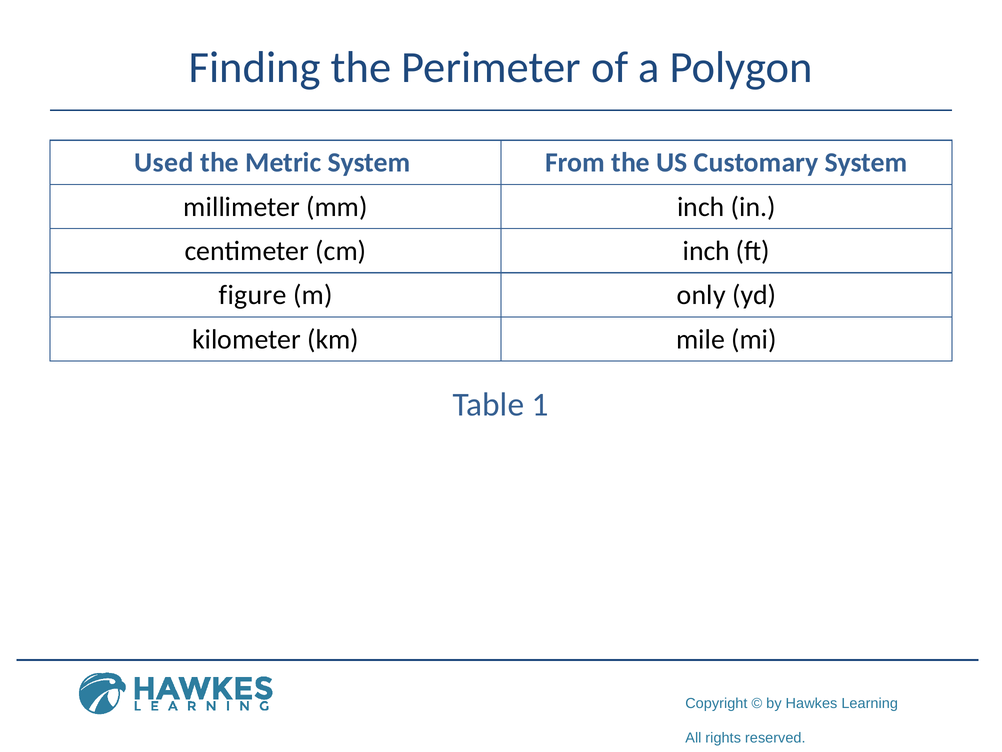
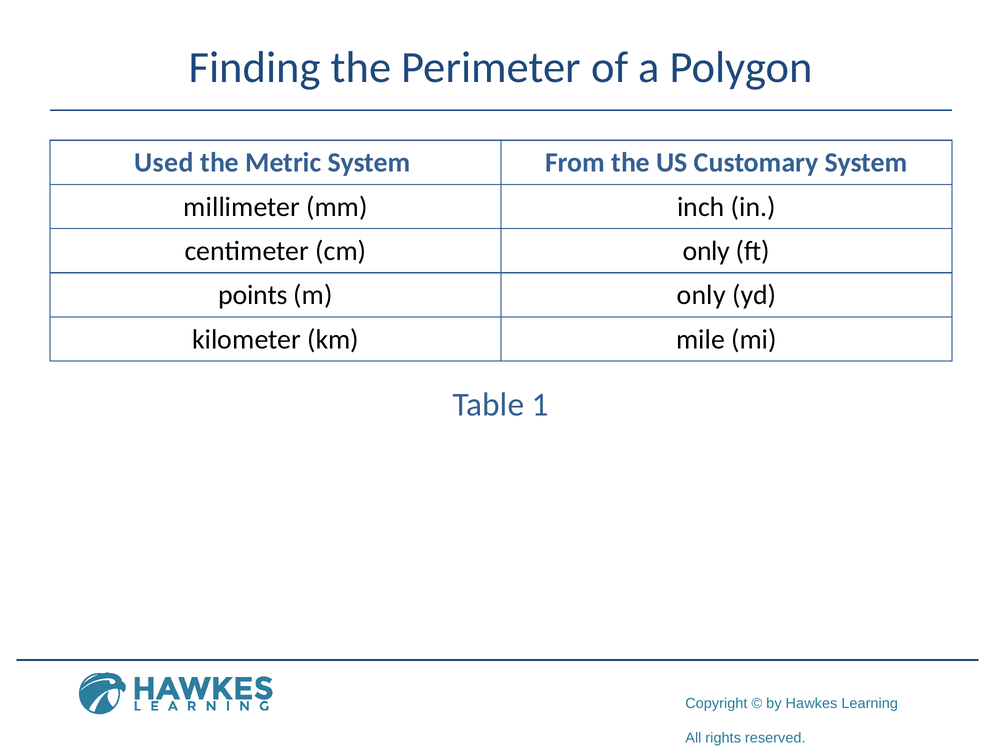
cm inch: inch -> only (706, 251)
figure: figure -> points (253, 295)
